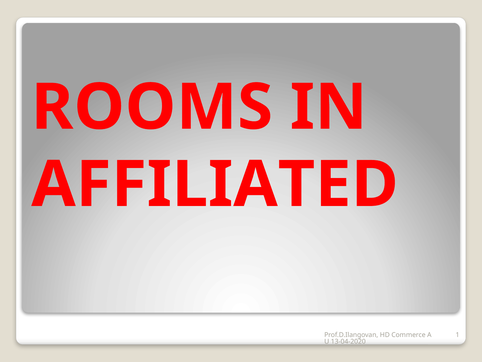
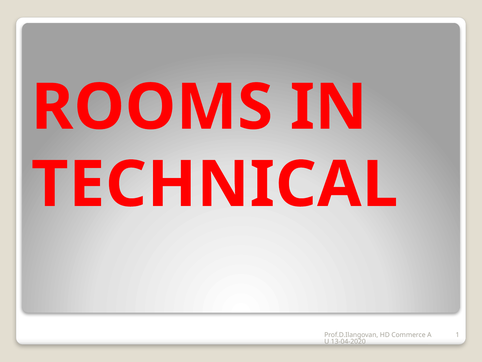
AFFILIATED: AFFILIATED -> TECHNICAL (215, 184)
